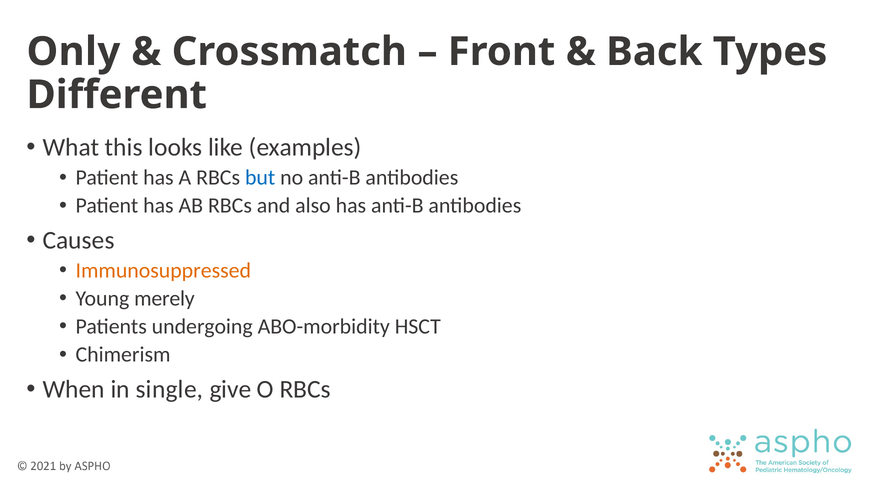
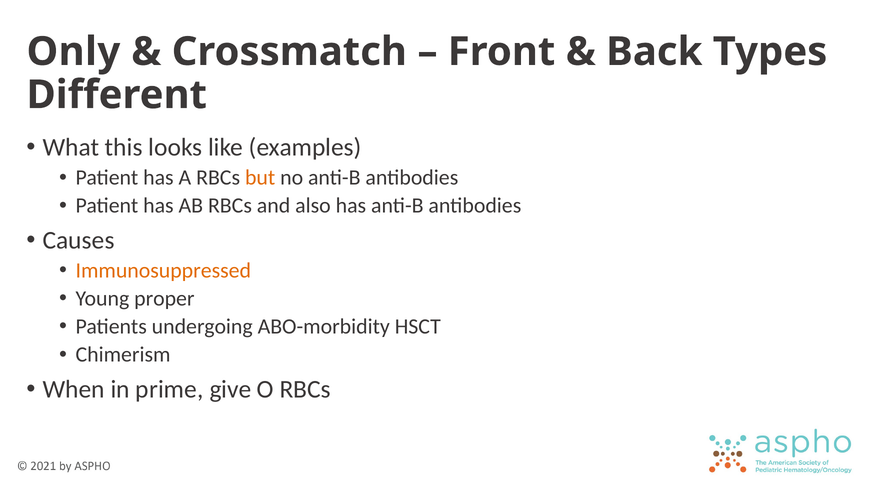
but colour: blue -> orange (260, 178)
merely: merely -> proper (164, 299)
single: single -> prime (170, 390)
